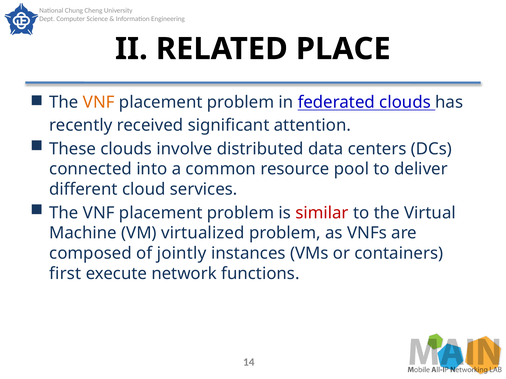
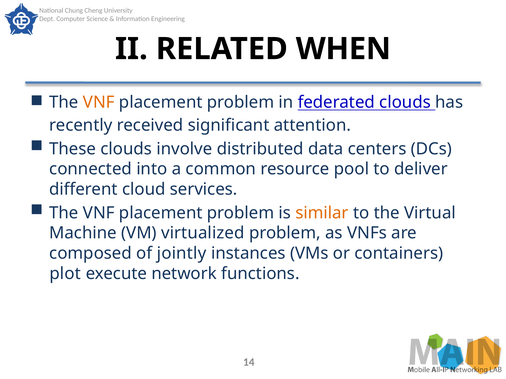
PLACE: PLACE -> WHEN (343, 49)
similar colour: red -> orange (322, 213)
first: first -> plot (65, 274)
